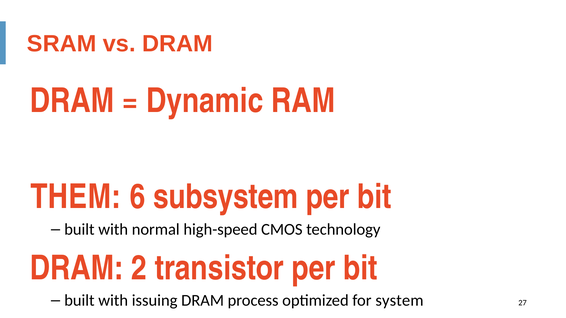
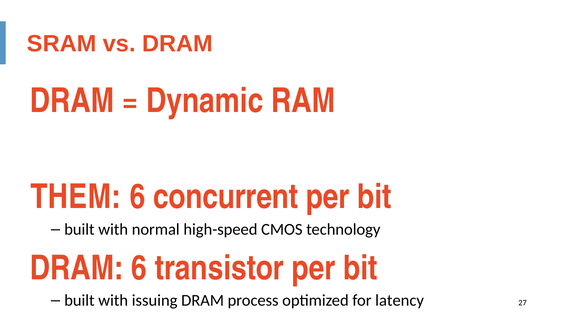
subsystem: subsystem -> concurrent (226, 197)
DRAM 2: 2 -> 6 (139, 268)
system: system -> latency (400, 301)
